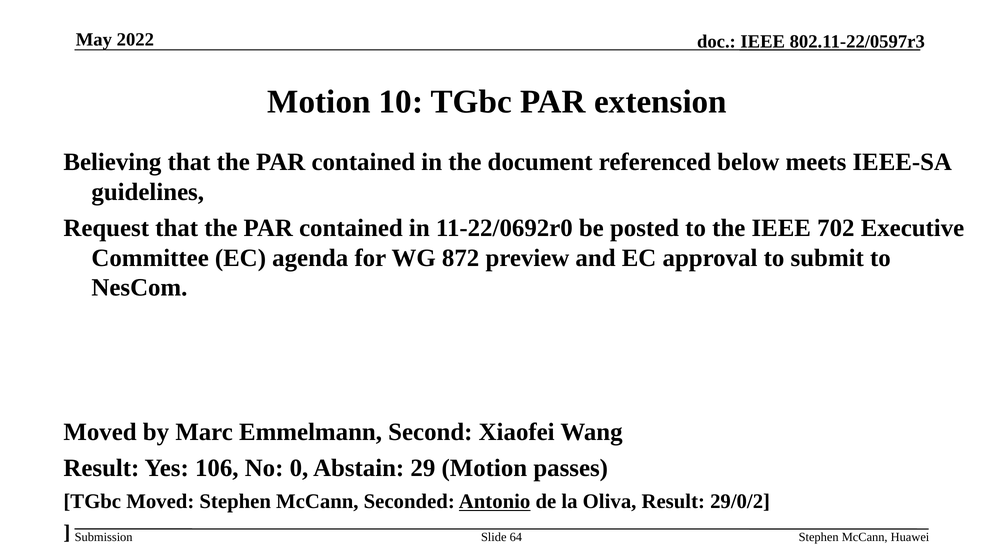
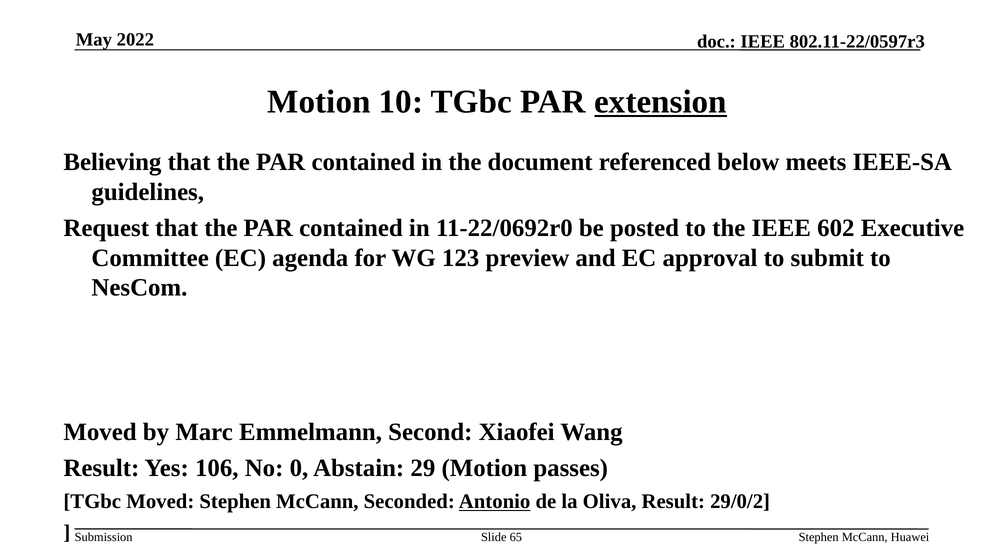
extension underline: none -> present (661, 102)
702: 702 -> 602 (836, 228)
872: 872 -> 123 (461, 258)
64: 64 -> 65 (516, 537)
